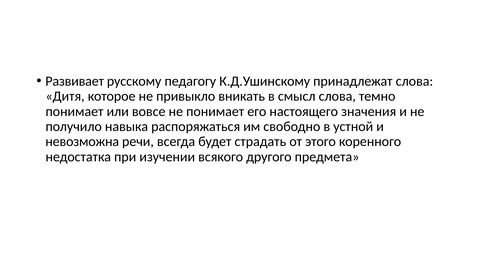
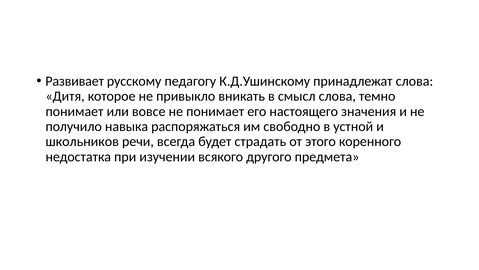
невозможна: невозможна -> школьников (82, 141)
